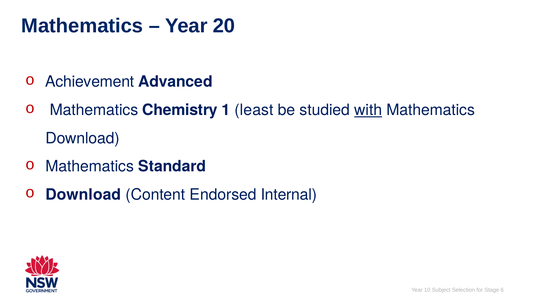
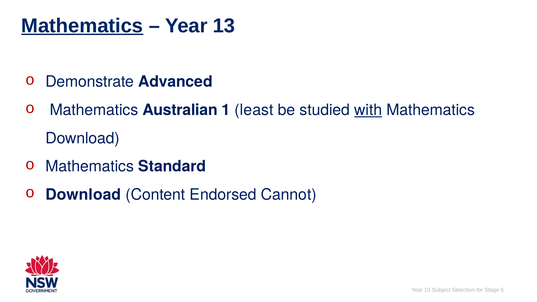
Mathematics underline: none -> present (82, 26)
20: 20 -> 13 (224, 26)
Achievement: Achievement -> Demonstrate (90, 82)
Chemistry: Chemistry -> Australian (180, 110)
Internal: Internal -> Cannot (289, 195)
